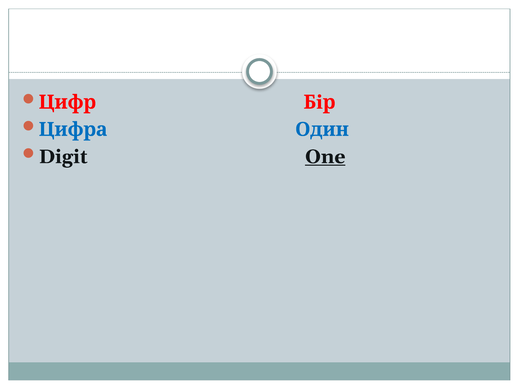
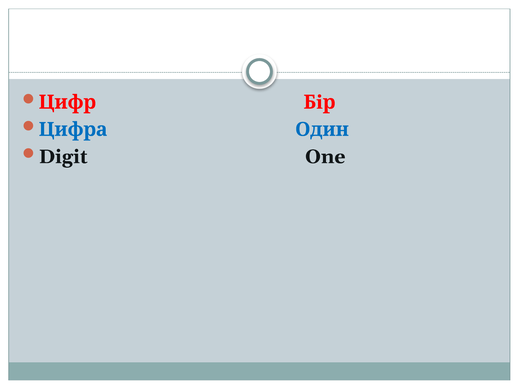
One underline: present -> none (325, 157)
